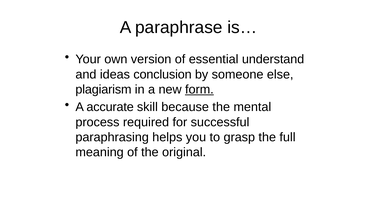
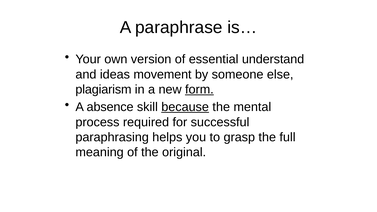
conclusion: conclusion -> movement (163, 74)
accurate: accurate -> absence (110, 107)
because underline: none -> present (185, 107)
